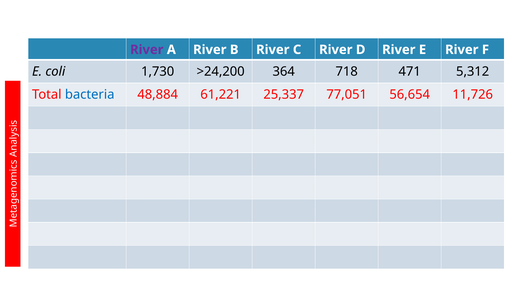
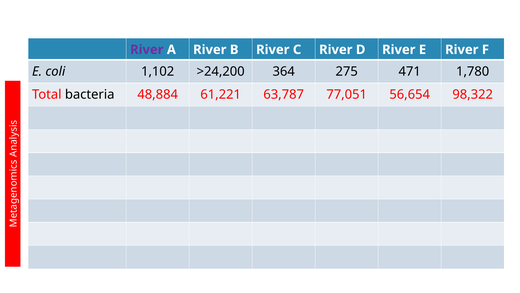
1,730: 1,730 -> 1,102 (158, 71)
718: 718 -> 275 (347, 71)
5,312: 5,312 -> 1,780 (473, 71)
bacteria colour: blue -> black (90, 94)
25,337: 25,337 -> 63,787 (284, 94)
11,726: 11,726 -> 98,322 (473, 94)
